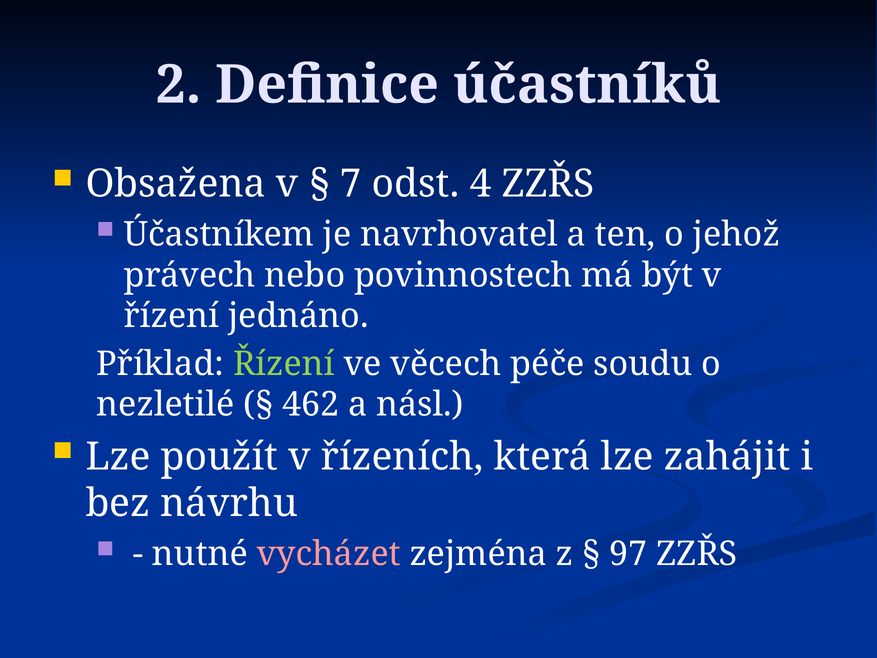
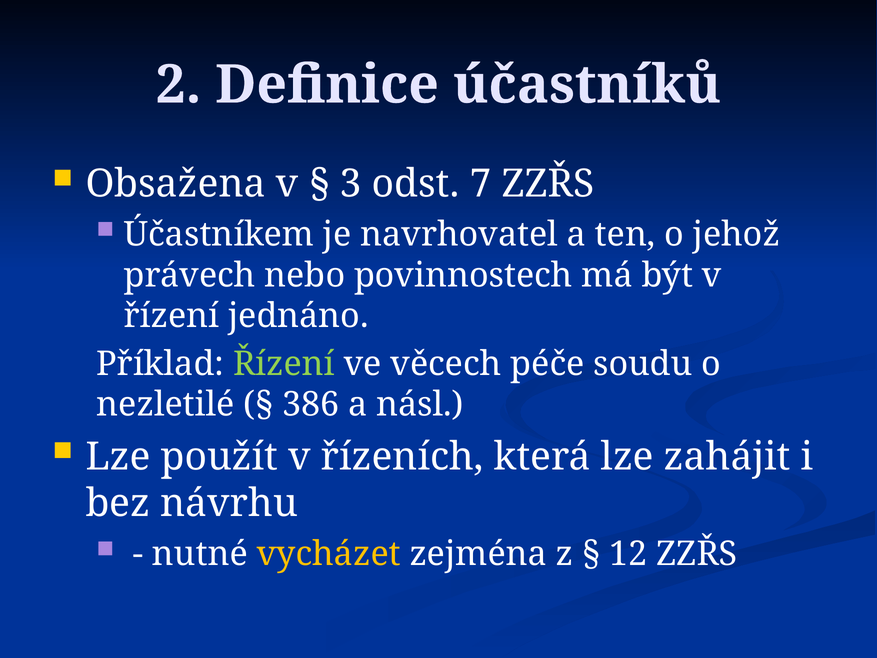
7: 7 -> 3 (351, 184)
4: 4 -> 7 (480, 184)
462: 462 -> 386 (311, 405)
vycházet colour: pink -> yellow (329, 554)
97: 97 -> 12 (628, 554)
